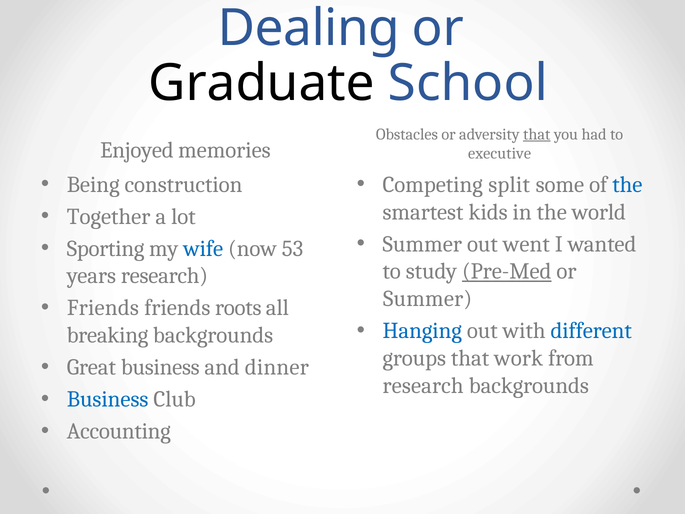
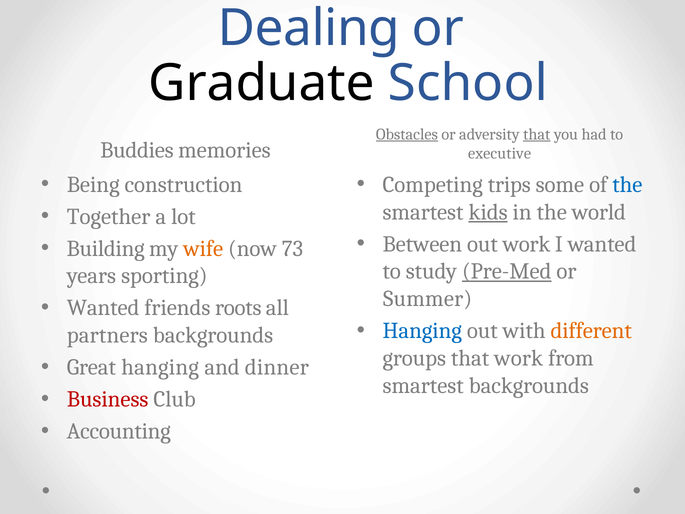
Obstacles underline: none -> present (407, 134)
Enjoyed: Enjoyed -> Buddies (137, 150)
split: split -> trips (509, 185)
kids underline: none -> present (488, 212)
Summer: Summer -> Between (422, 244)
out went: went -> work (527, 244)
Sporting: Sporting -> Building (106, 248)
wife colour: blue -> orange (203, 248)
53: 53 -> 73 (292, 248)
years research: research -> sporting (164, 276)
Friends: Friends -> Wanted (103, 308)
different colour: blue -> orange (591, 331)
breaking: breaking -> partners (107, 335)
Great business: business -> hanging (160, 367)
research: research -> smartest (423, 385)
Business colour: blue -> red (108, 399)
